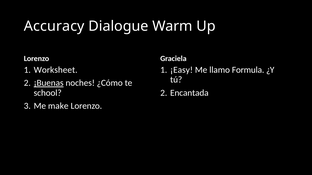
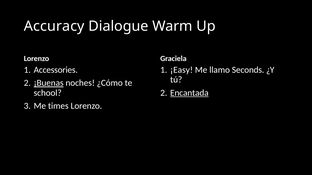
Worksheet: Worksheet -> Accessories (56, 70)
Formula: Formula -> Seconds (248, 70)
Encantada underline: none -> present (189, 93)
make: make -> times (58, 106)
